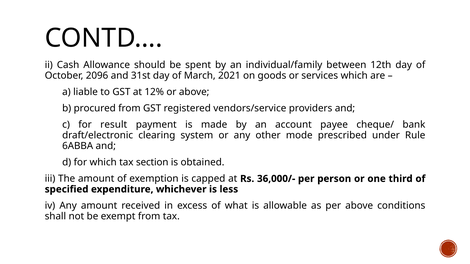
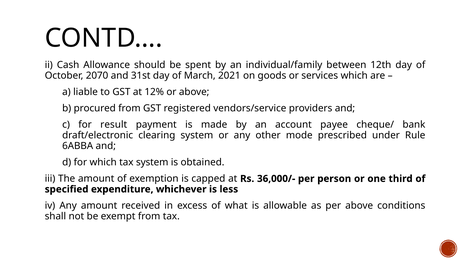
2096: 2096 -> 2070 (97, 76)
tax section: section -> system (152, 162)
